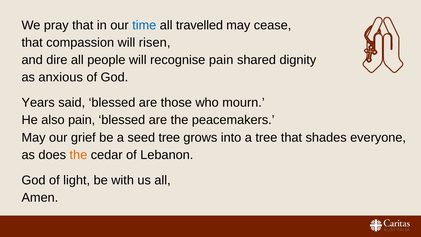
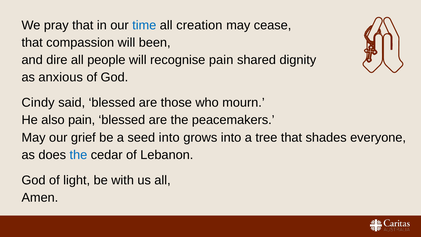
travelled: travelled -> creation (199, 25)
risen: risen -> been (155, 43)
Years: Years -> Cindy (38, 103)
seed tree: tree -> into (169, 137)
the colour: orange -> blue (78, 155)
